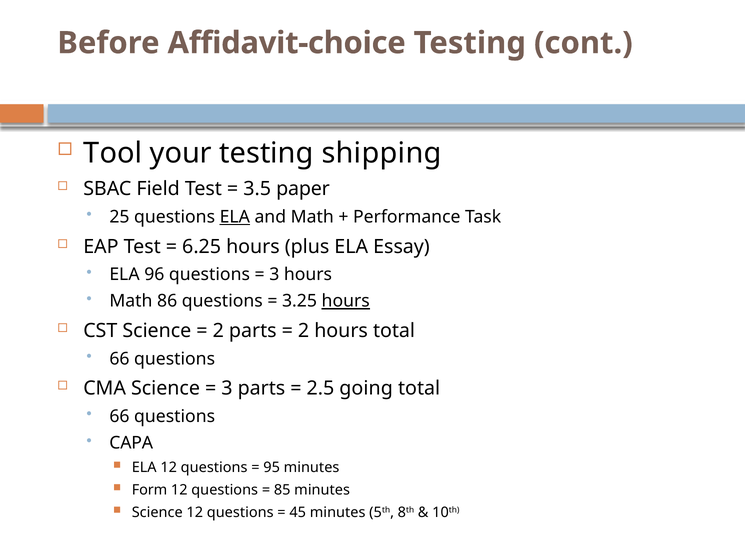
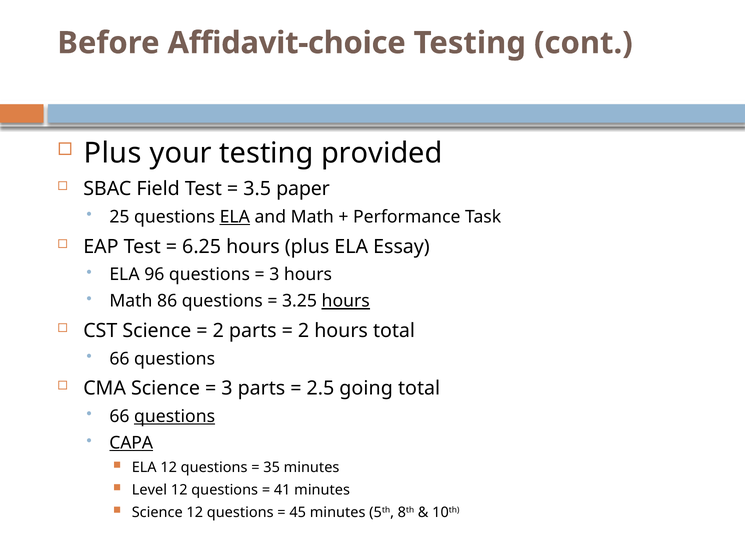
Tool: Tool -> Plus (113, 153)
shipping: shipping -> provided (382, 153)
questions underline: none -> present (175, 417)
CAPA underline: none -> present (131, 444)
95: 95 -> 35 (272, 468)
Form: Form -> Level (149, 490)
85: 85 -> 41 (282, 490)
